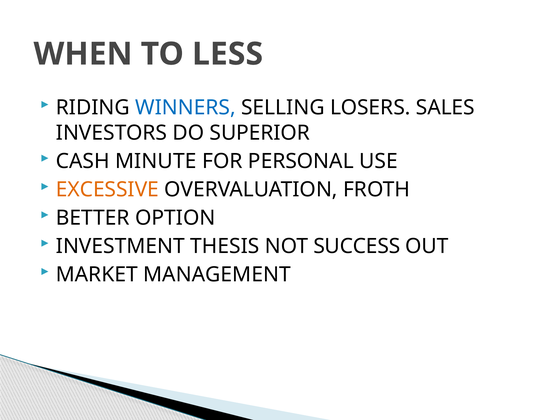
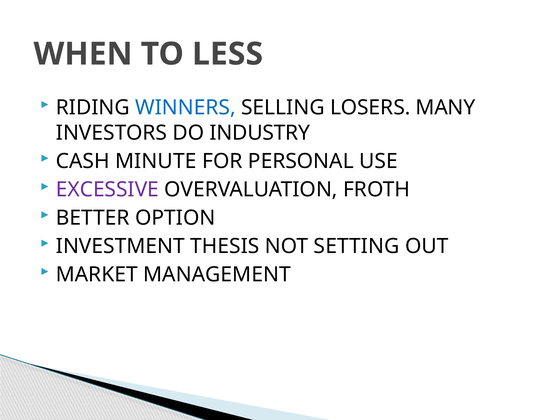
SALES: SALES -> MANY (445, 108)
SUPERIOR: SUPERIOR -> INDUSTRY (260, 133)
EXCESSIVE colour: orange -> purple (107, 189)
SUCCESS: SUCCESS -> SETTING (357, 246)
